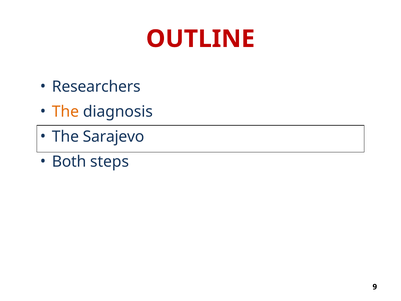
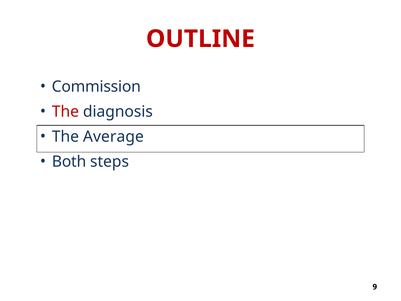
Researchers: Researchers -> Commission (96, 87)
The colour: orange -> red (65, 111)
Sarajevo: Sarajevo -> Average (113, 136)
